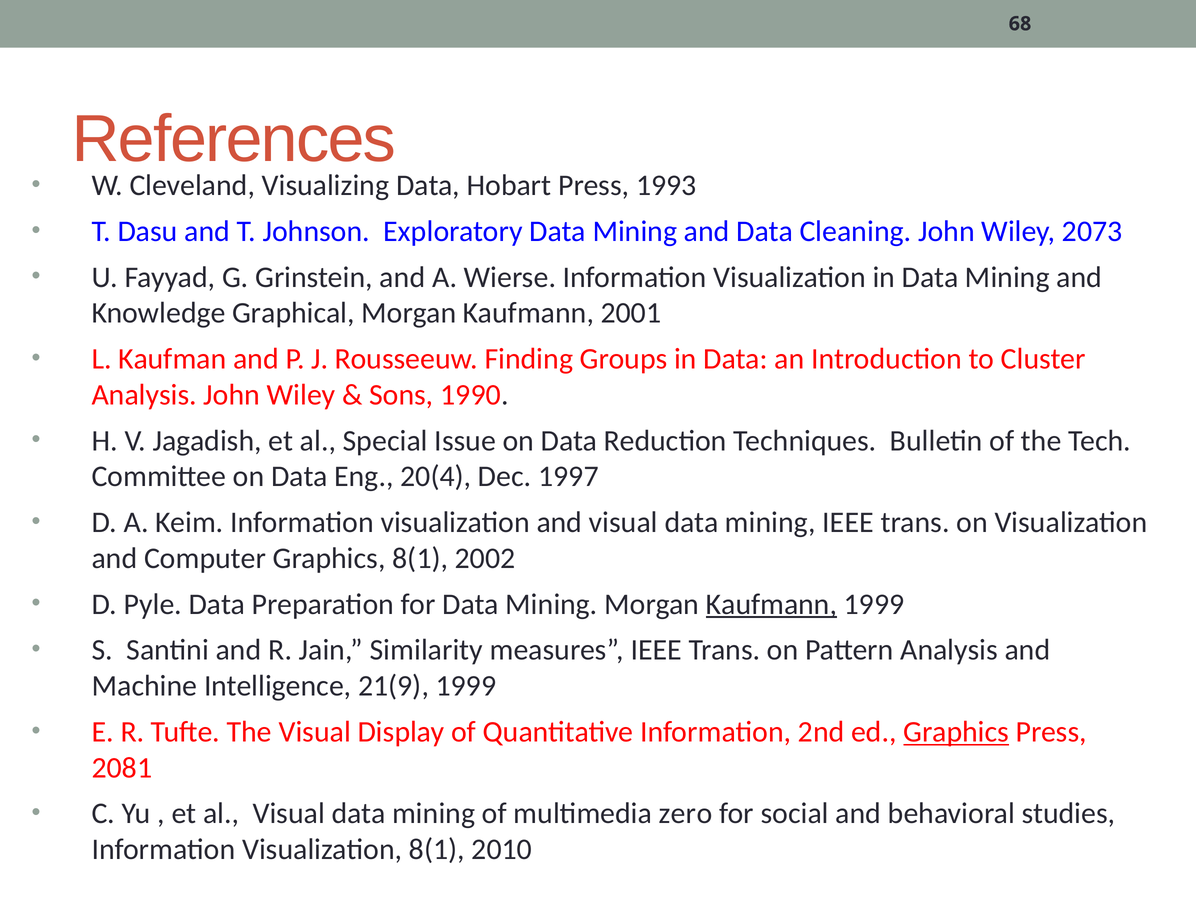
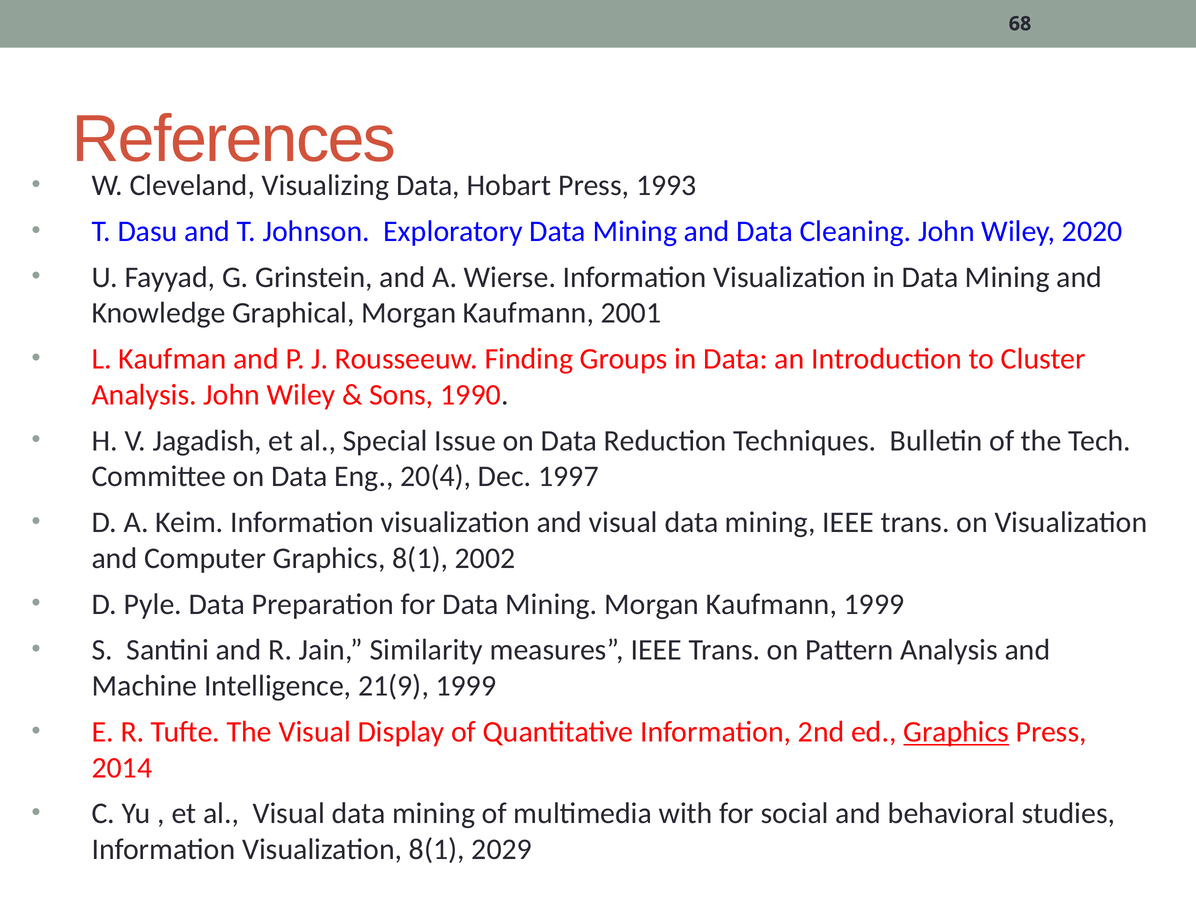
2073: 2073 -> 2020 (1092, 231)
Kaufmann underline: present -> none (771, 604)
2081: 2081 -> 2014 (122, 768)
zero: zero -> with (686, 814)
2010: 2010 -> 2029 (502, 849)
